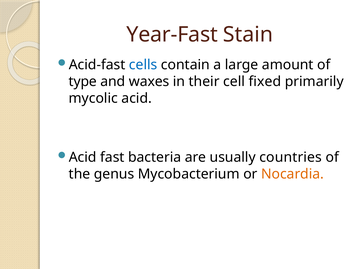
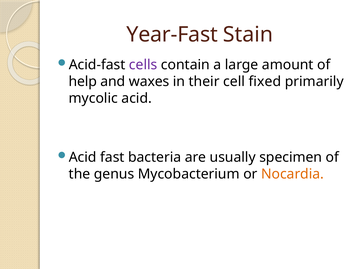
cells colour: blue -> purple (143, 65)
type: type -> help (83, 82)
countries: countries -> specimen (291, 158)
